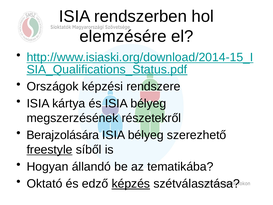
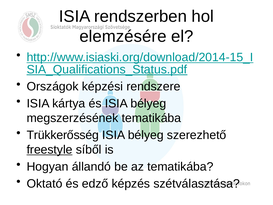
megszerzésének részetekről: részetekről -> tematikába (151, 118)
Berajzolására: Berajzolására -> Trükkerősség (63, 135)
képzés underline: present -> none (131, 183)
